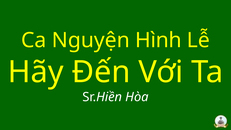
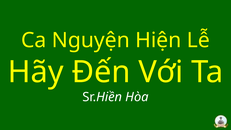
Hình: Hình -> Hiện (158, 40)
